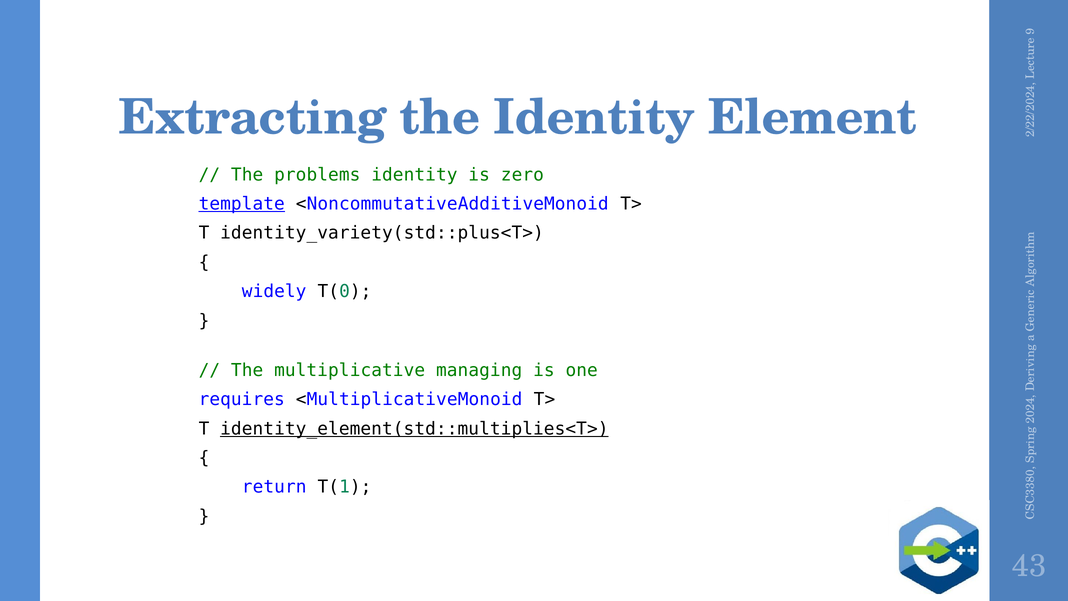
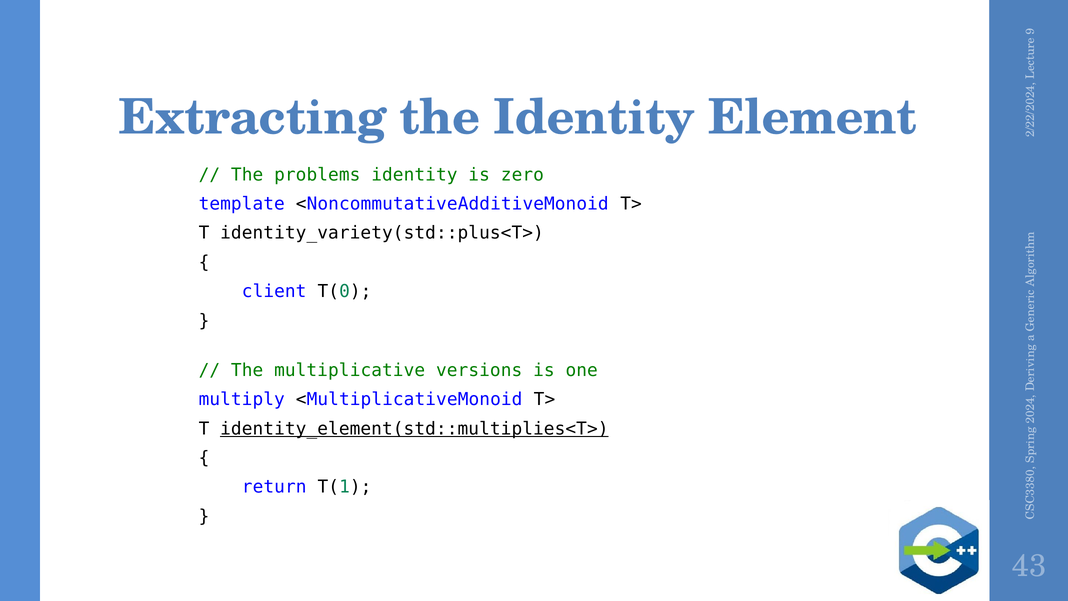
template underline: present -> none (242, 204)
widely: widely -> client (274, 291)
managing: managing -> versions (479, 370)
requires: requires -> multiply (242, 399)
